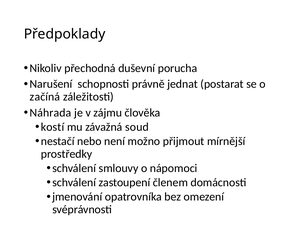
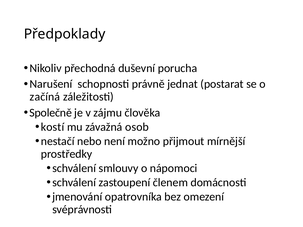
Náhrada: Náhrada -> Společně (51, 113)
soud: soud -> osob (137, 127)
